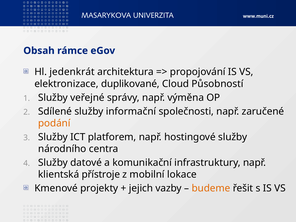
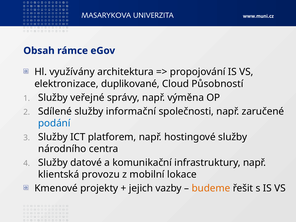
jedenkrát: jedenkrát -> využívány (72, 72)
podání colour: orange -> blue (54, 123)
přístroje: přístroje -> provozu (101, 175)
